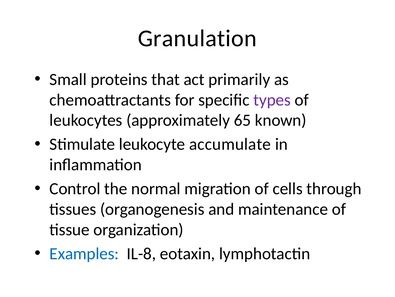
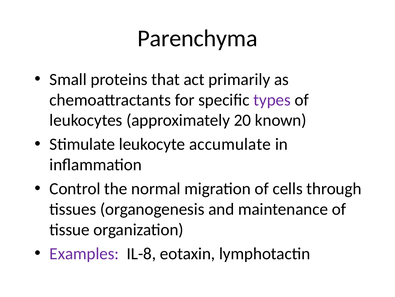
Granulation: Granulation -> Parenchyma (197, 38)
65: 65 -> 20 (242, 120)
Examples colour: blue -> purple (84, 253)
